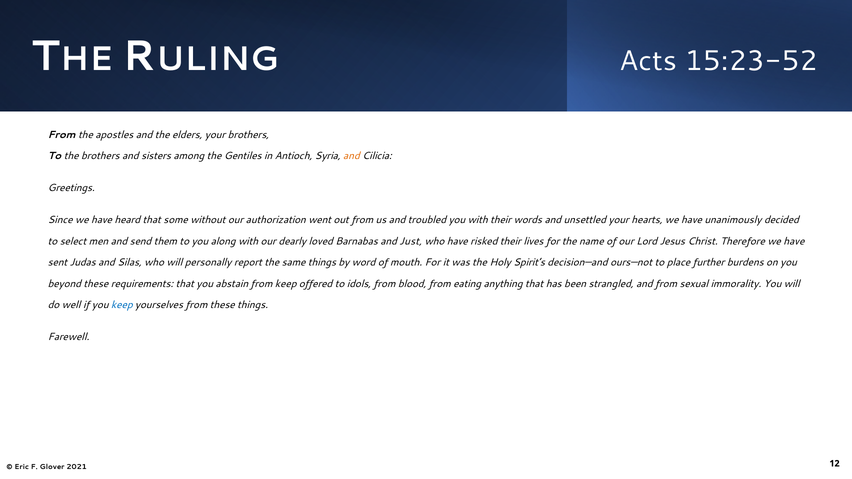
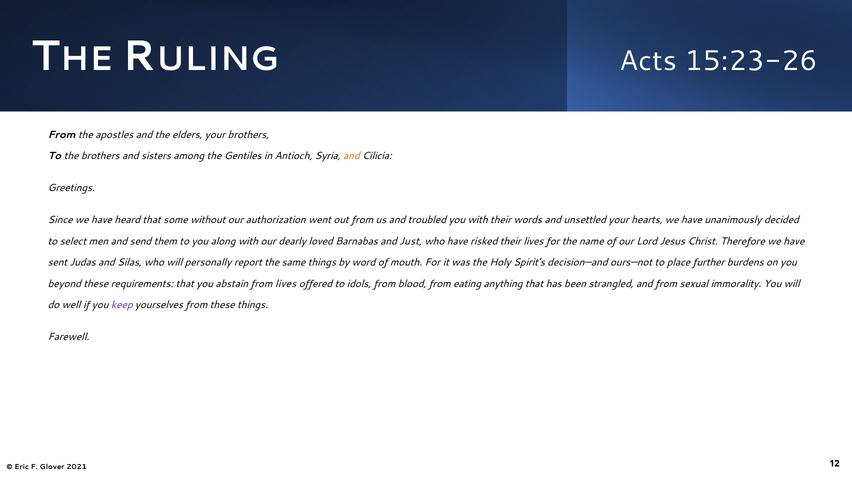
15:23-52: 15:23-52 -> 15:23-26 (751, 61)
from keep: keep -> lives (286, 284)
keep colour: blue -> purple (122, 305)
